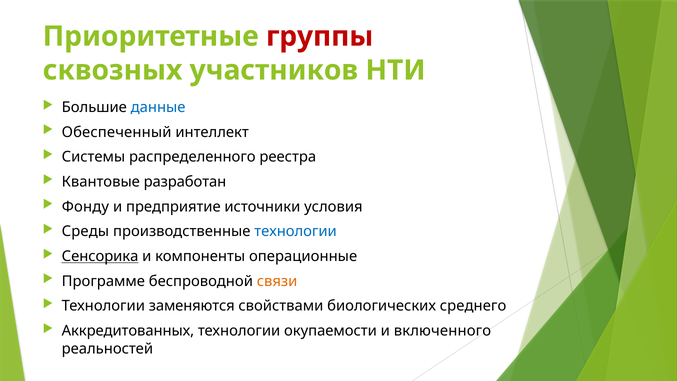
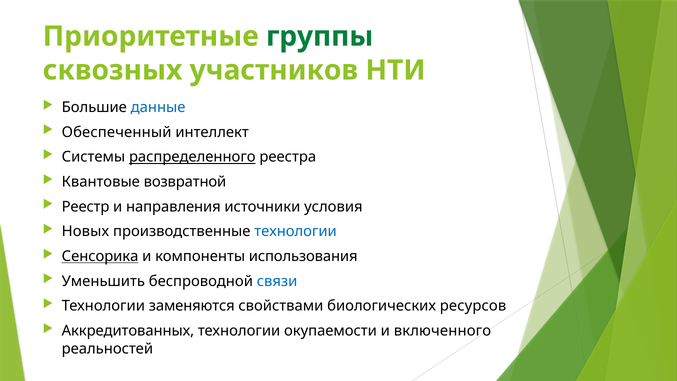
группы colour: red -> green (320, 36)
распределенного underline: none -> present (192, 157)
разработан: разработан -> возвратной (185, 182)
Фонду: Фонду -> Реестр (86, 207)
предприятие: предприятие -> направления (173, 207)
Среды: Среды -> Новых (85, 231)
операционные: операционные -> использования (303, 256)
Программе: Программе -> Уменьшить (103, 281)
связи colour: orange -> blue (277, 281)
среднего: среднего -> ресурсов (473, 306)
